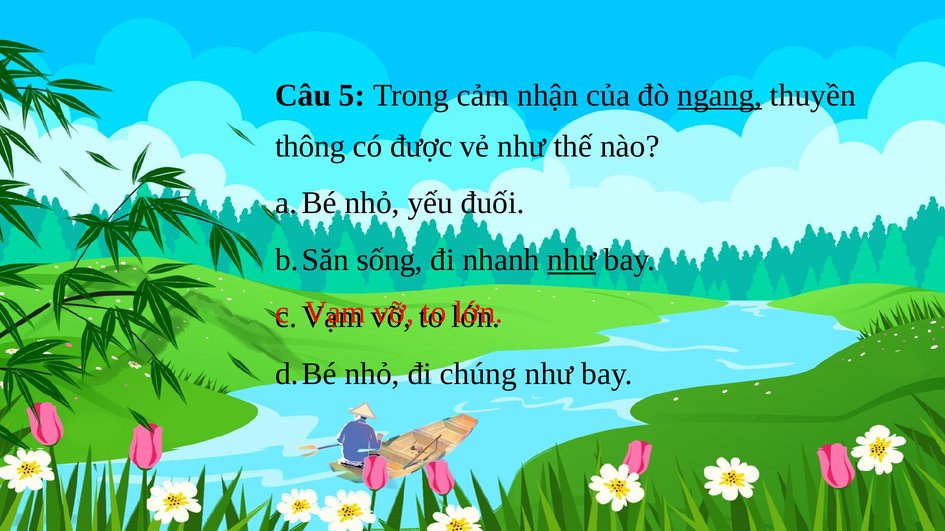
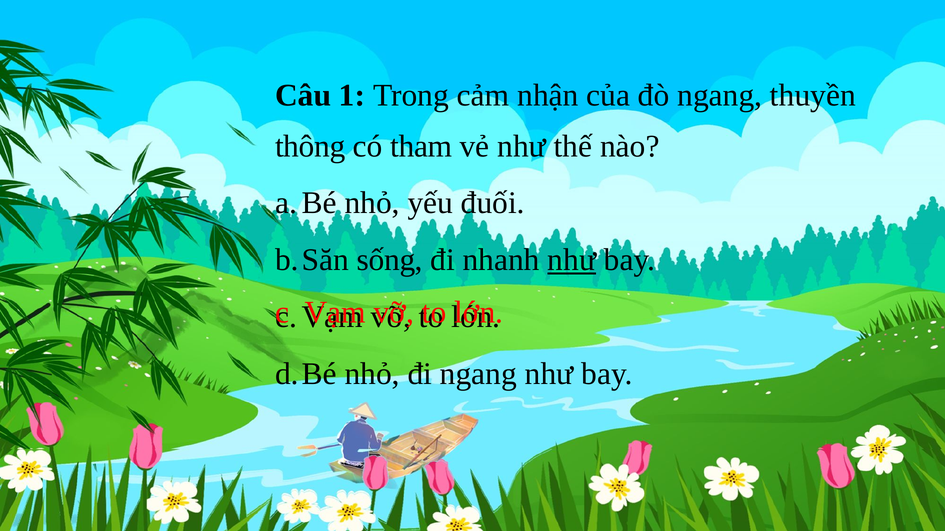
5: 5 -> 1 (352, 95)
ngang underline: present -> none (720, 95)
được: được -> tham (421, 146)
đi chúng: chúng -> ngang (478, 374)
